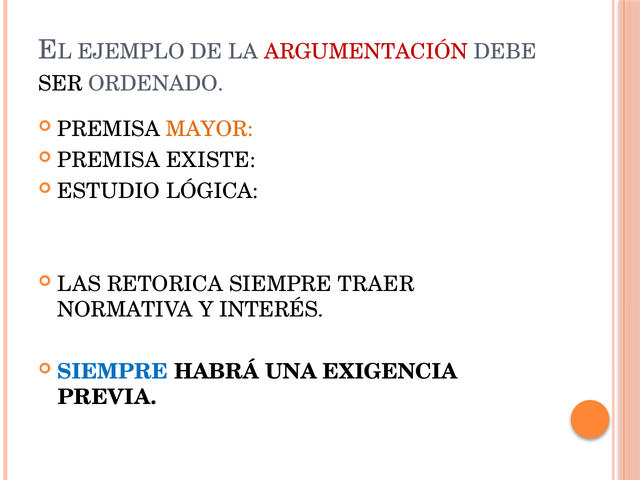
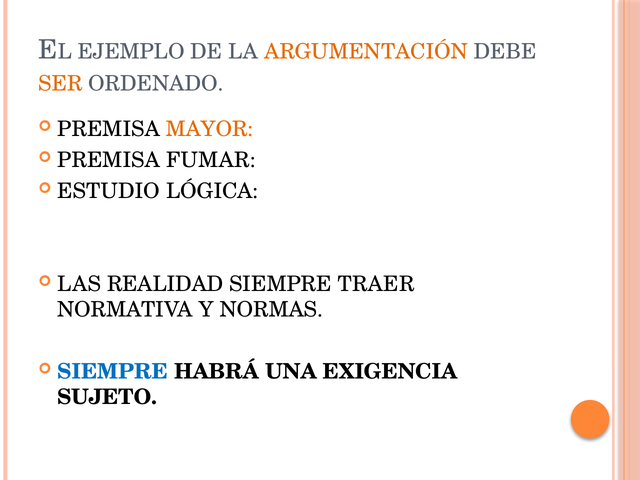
ARGUMENTACIÓN colour: red -> orange (366, 52)
SER colour: black -> orange (60, 84)
EXISTE: EXISTE -> FUMAR (211, 160)
RETORICA: RETORICA -> REALIDAD (165, 284)
INTERÉS: INTERÉS -> NORMAS (271, 310)
PREVIA: PREVIA -> SUJETO (107, 397)
